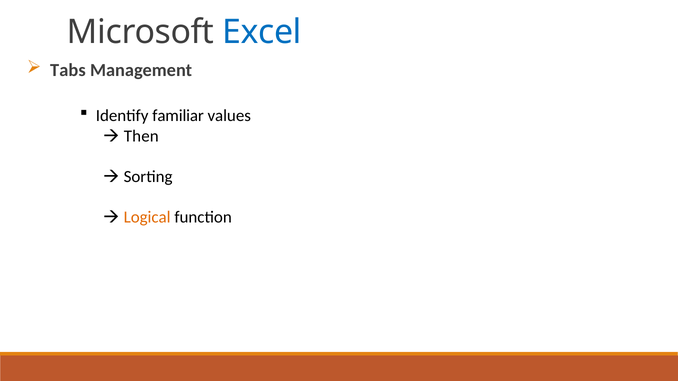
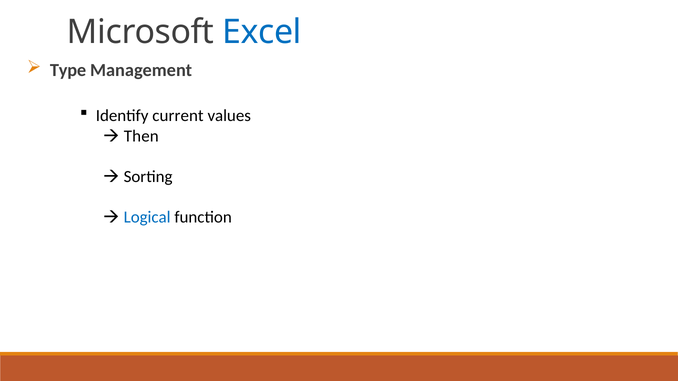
Tabs: Tabs -> Type (68, 70)
familiar: familiar -> current (178, 116)
Logical colour: orange -> blue (147, 218)
